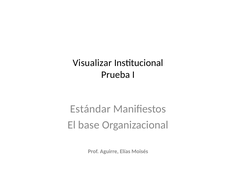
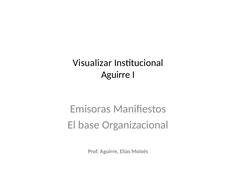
Prueba: Prueba -> Aguirre (116, 75)
Estándar: Estándar -> Emisoras (90, 109)
